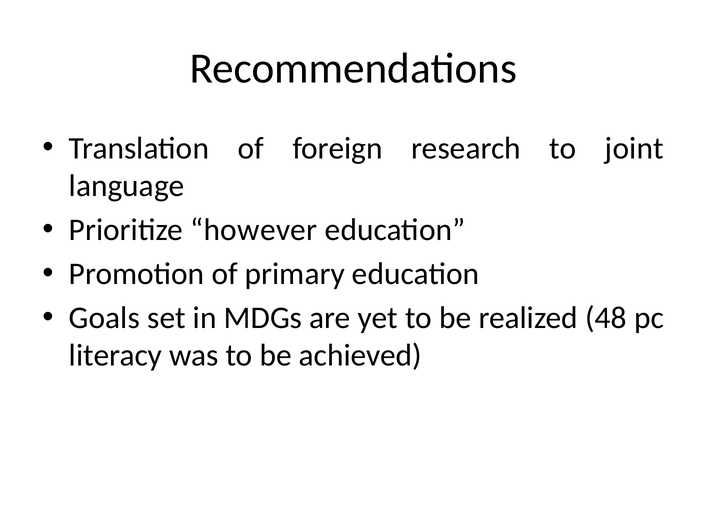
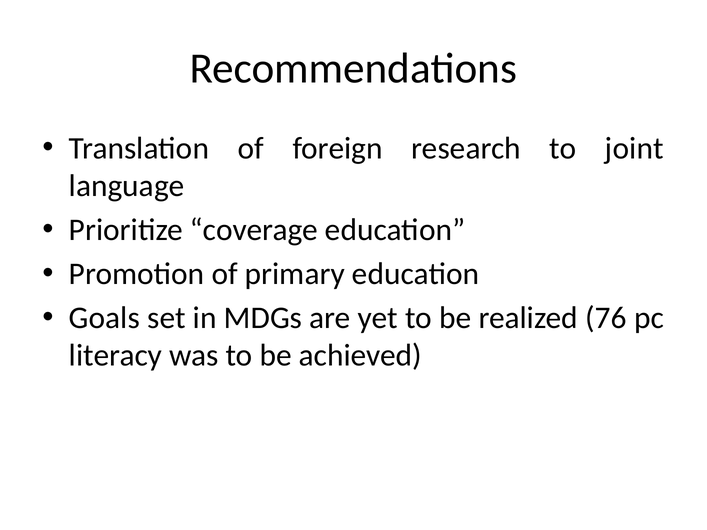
however: however -> coverage (254, 230)
48: 48 -> 76 (606, 318)
